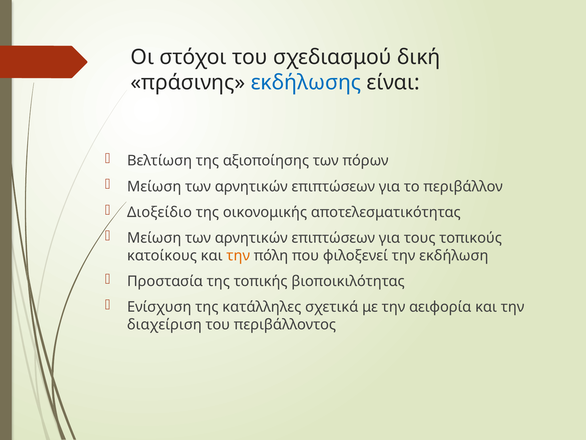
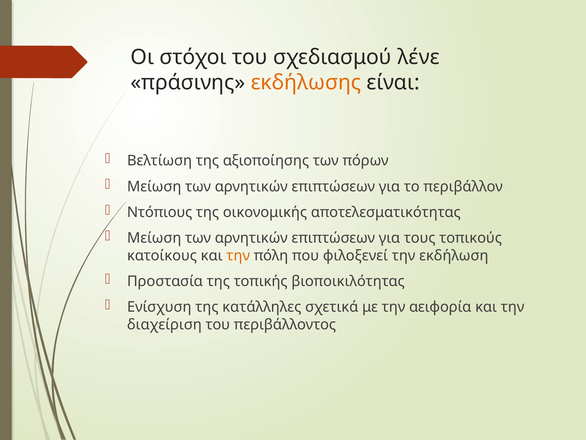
δική: δική -> λένε (419, 57)
εκδήλωσης colour: blue -> orange (306, 82)
Διοξείδιο: Διοξείδιο -> Ντόπιους (160, 212)
